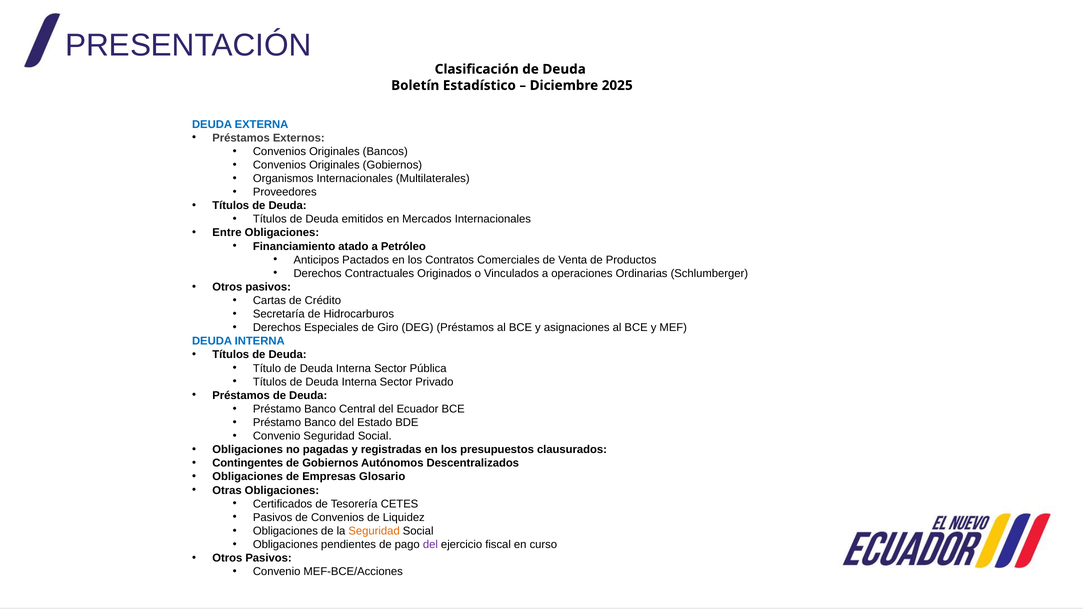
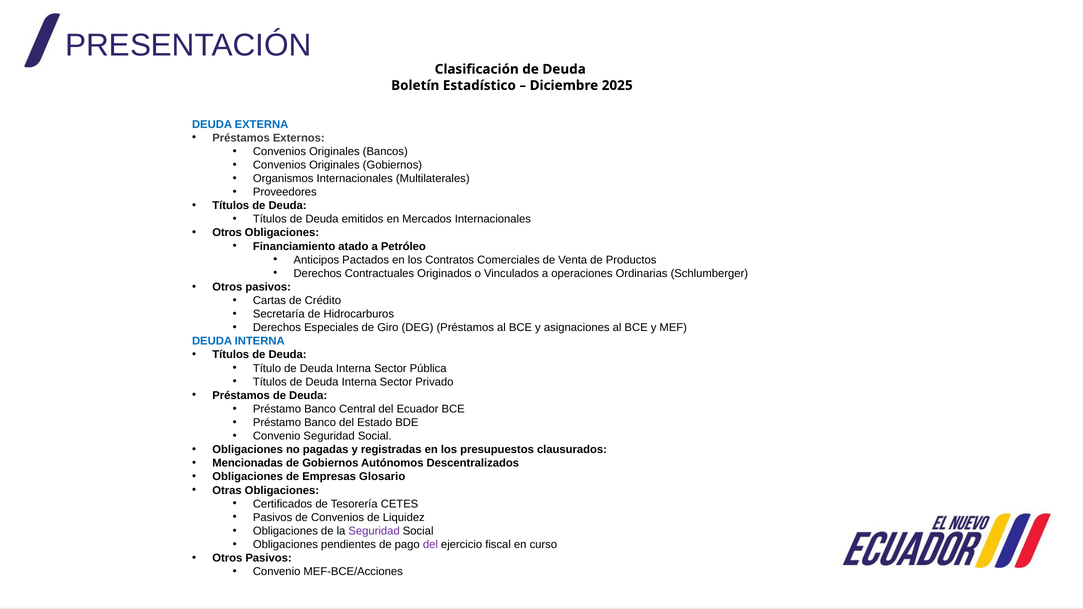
Entre: Entre -> Otros (227, 233)
Contingentes: Contingentes -> Mencionadas (248, 463)
Seguridad colour: orange -> purple (374, 531)
